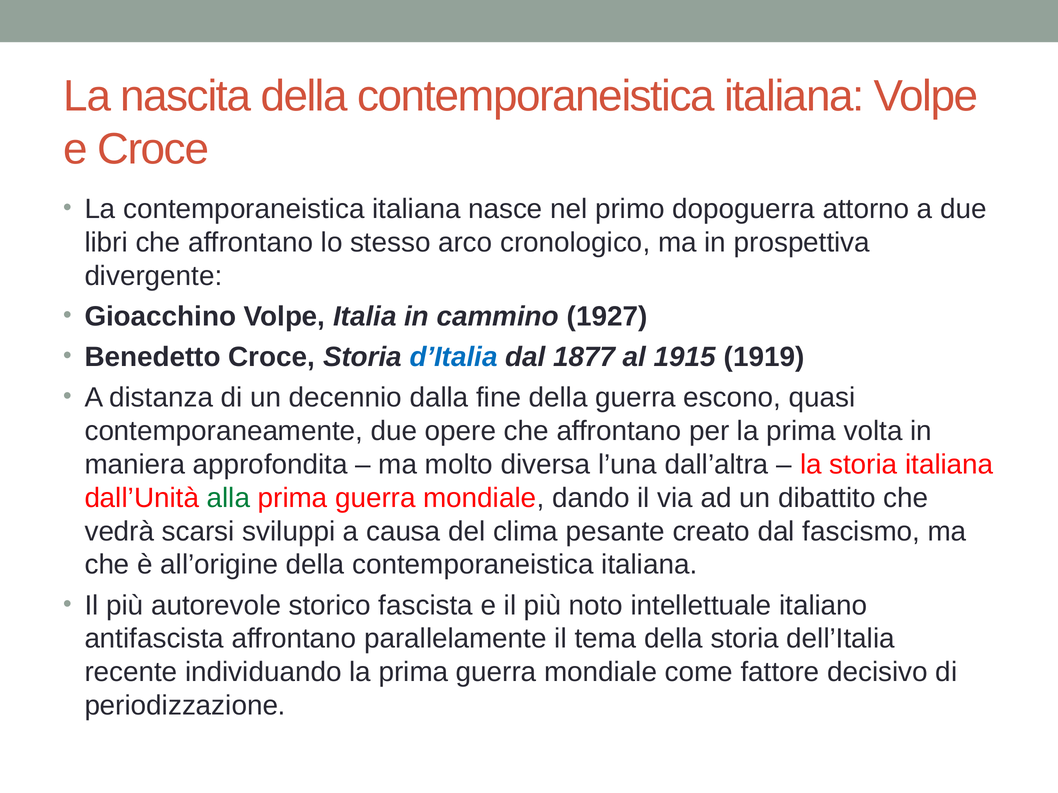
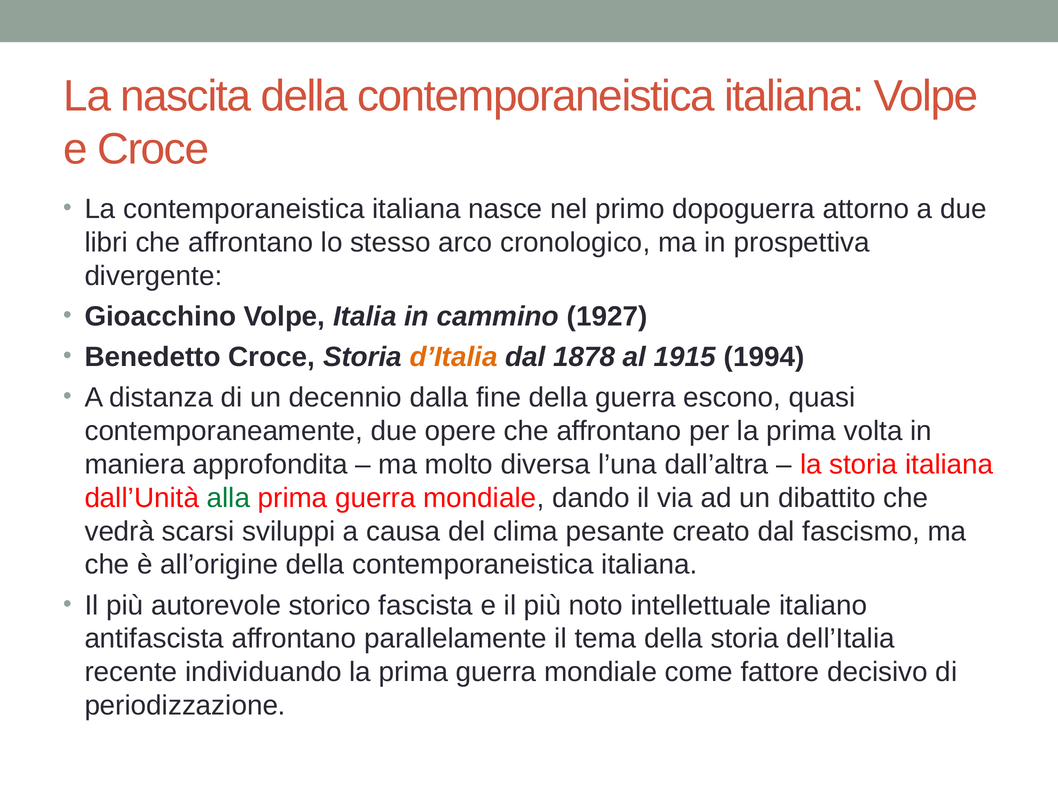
d’Italia colour: blue -> orange (454, 357)
1877: 1877 -> 1878 (584, 357)
1919: 1919 -> 1994 (764, 357)
